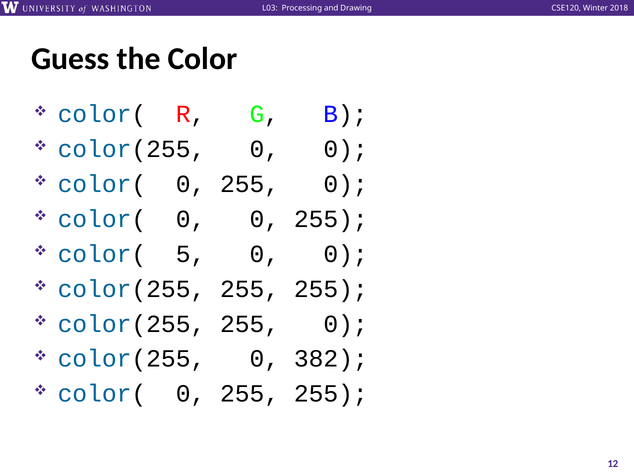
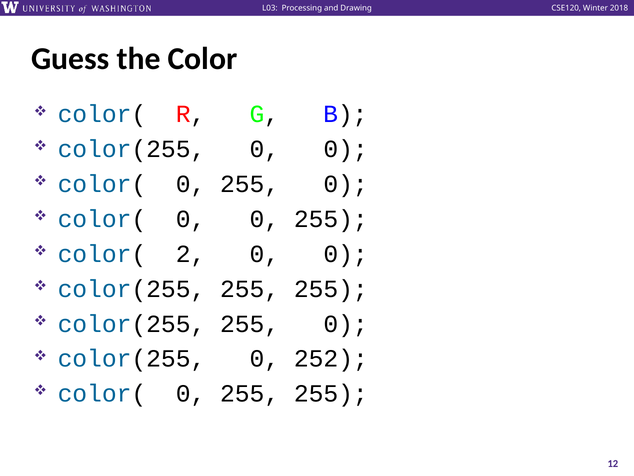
5: 5 -> 2 (191, 254)
382: 382 -> 252 (331, 358)
